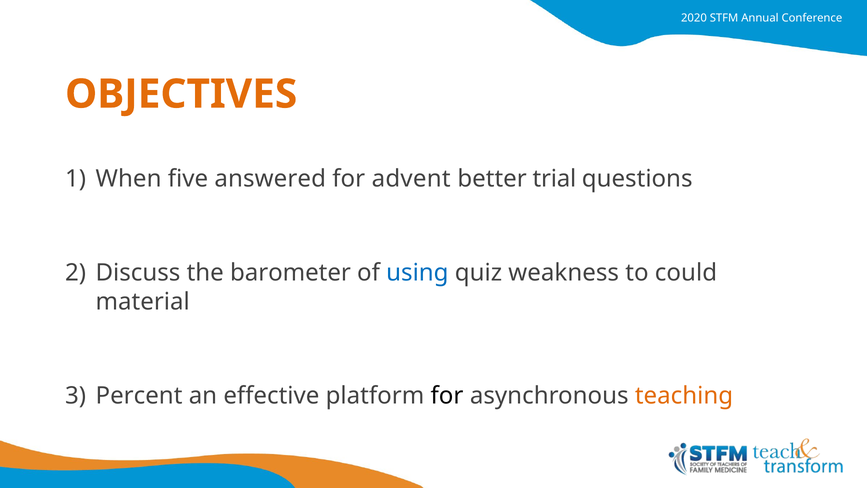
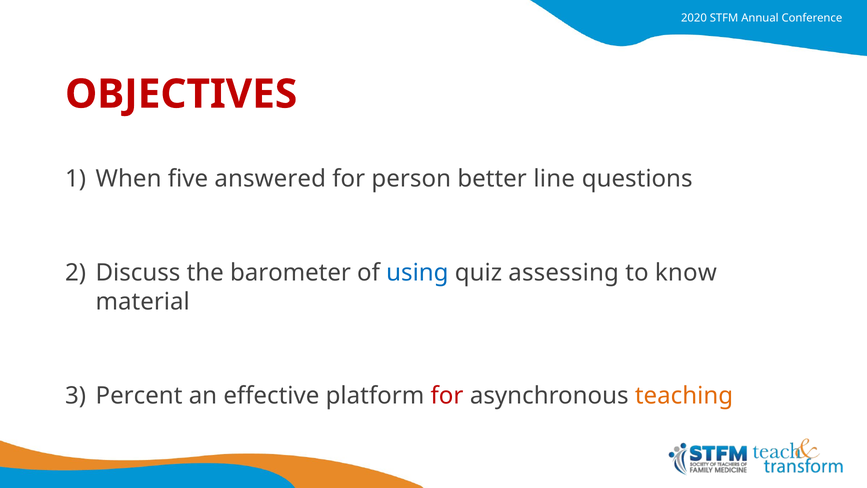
OBJECTIVES colour: orange -> red (181, 94)
advent: advent -> person (411, 179)
trial: trial -> line (554, 179)
weakness: weakness -> assessing (564, 273)
could: could -> know (686, 273)
for colour: black -> red (447, 395)
